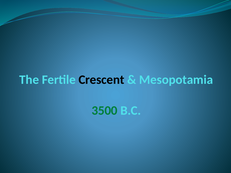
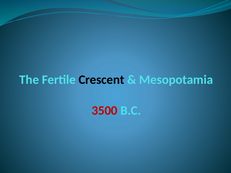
3500 colour: green -> red (105, 111)
